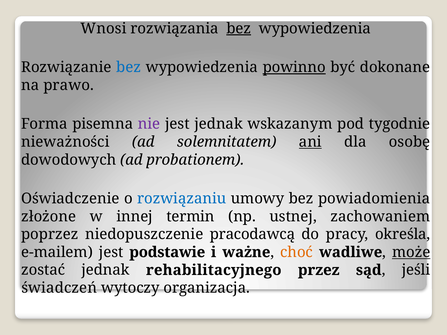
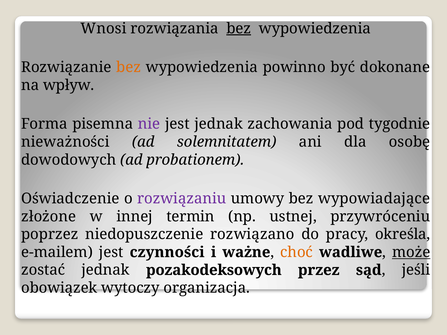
bez colour: blue -> orange (129, 67)
powinno underline: present -> none (294, 67)
prawo: prawo -> wpływ (69, 85)
wskazanym: wskazanym -> zachowania (290, 124)
ani underline: present -> none (310, 142)
rozwiązaniu colour: blue -> purple (182, 199)
powiadomienia: powiadomienia -> wypowiadające (374, 199)
zachowaniem: zachowaniem -> przywróceniu (380, 217)
pracodawcą: pracodawcą -> rozwiązano (252, 235)
podstawie: podstawie -> czynności (167, 252)
rehabilitacyjnego: rehabilitacyjnego -> pozakodeksowych (214, 270)
świadczeń: świadczeń -> obowiązek (59, 288)
